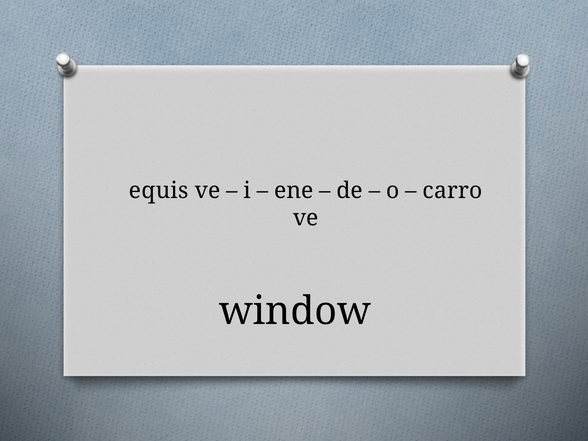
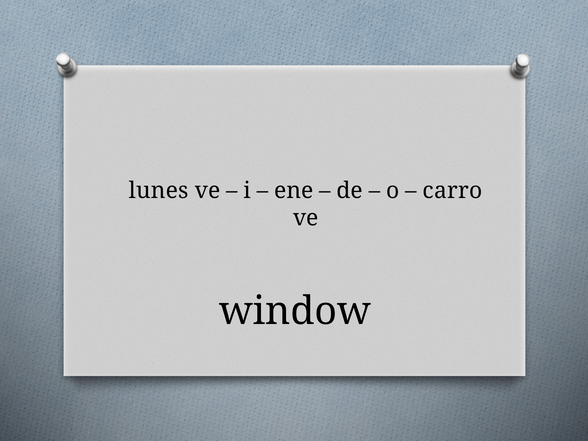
equis: equis -> lunes (159, 191)
